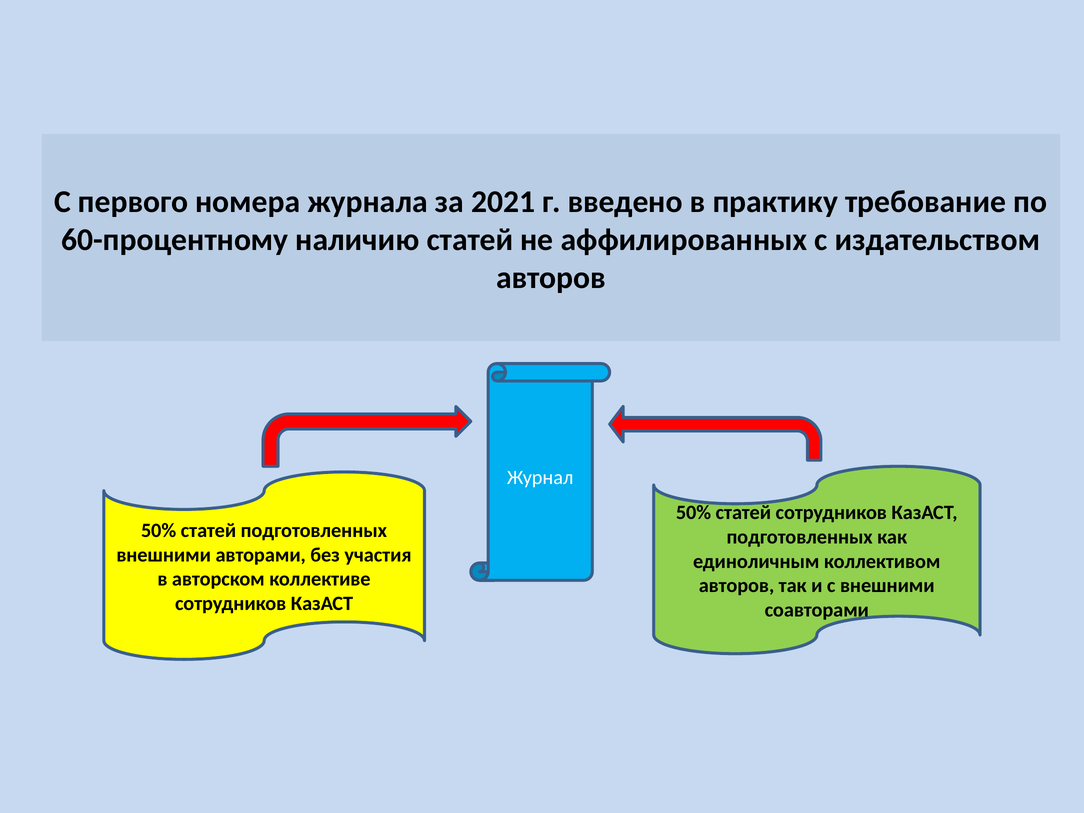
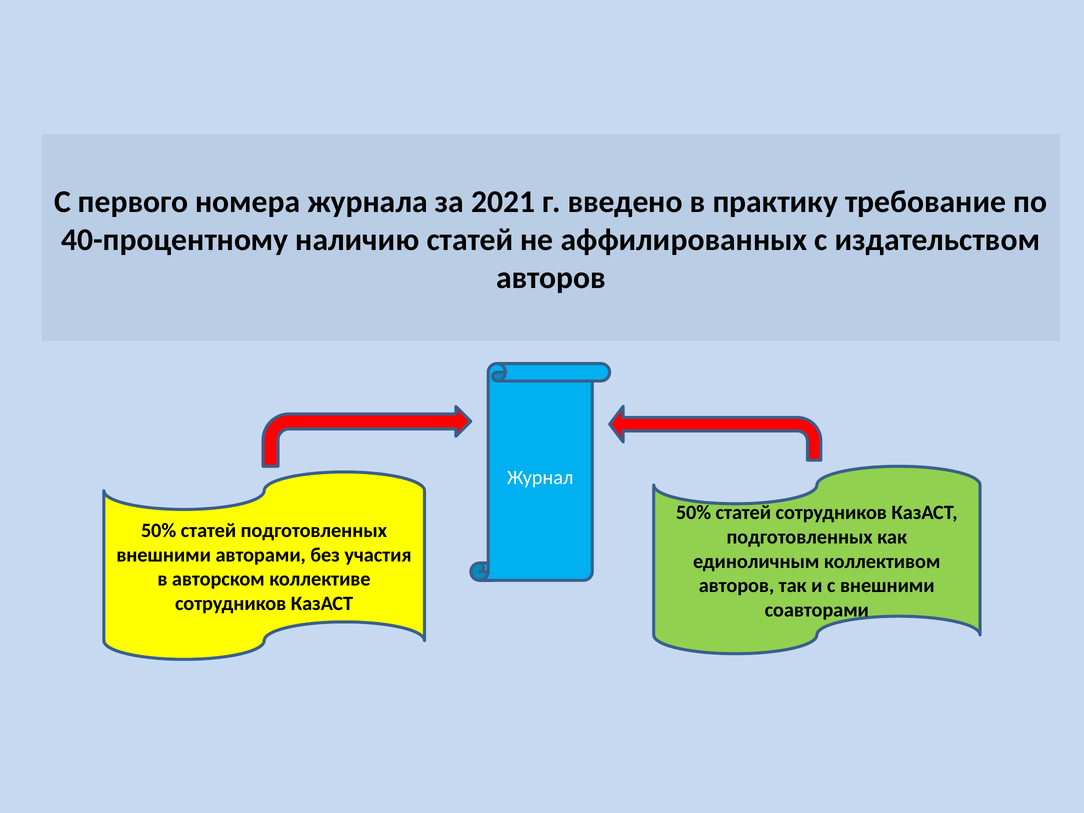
60-процентному: 60-процентному -> 40-процентному (175, 240)
